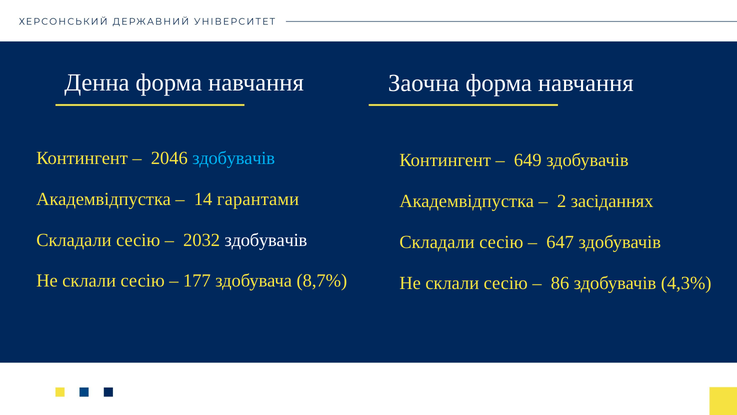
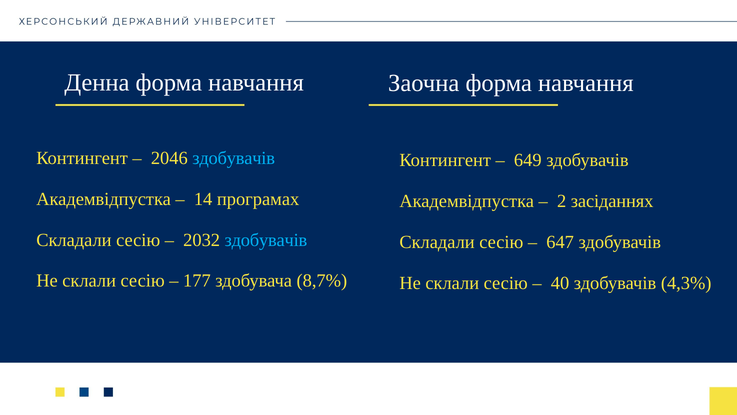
гарантами: гарантами -> програмах (258, 199)
здобувачів colour: white -> light blue (266, 240)
86: 86 -> 40 (560, 283)
